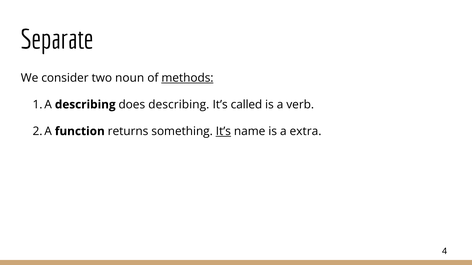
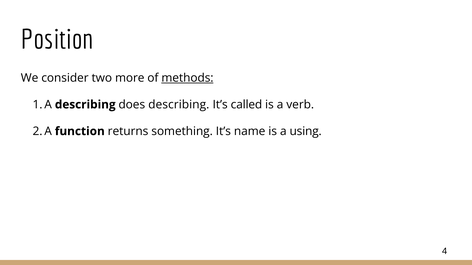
Separate: Separate -> Position (57, 40)
noun: noun -> more (130, 78)
It’s underline: present -> none (223, 131)
extra: extra -> using (306, 131)
